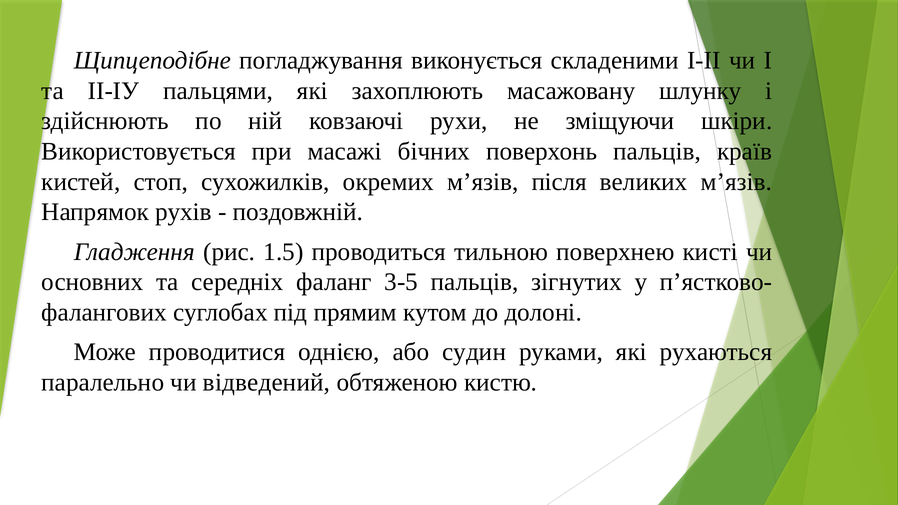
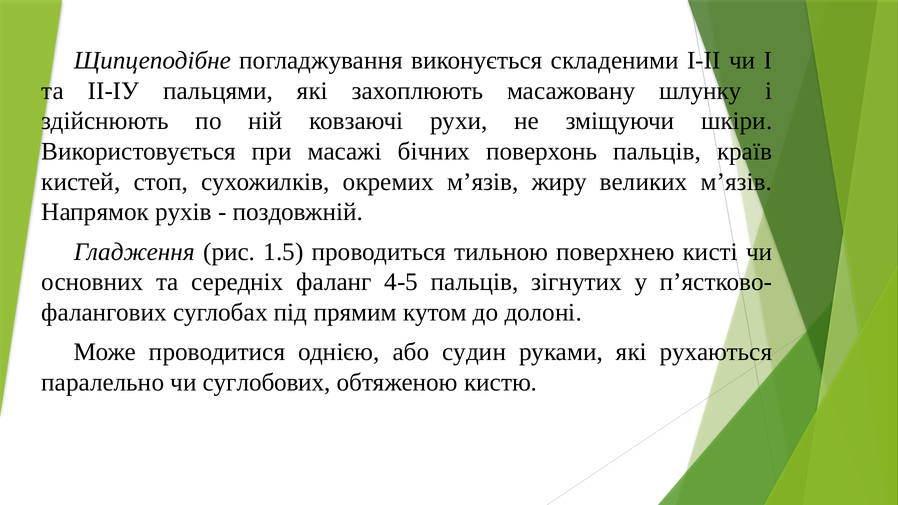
після: після -> жиру (559, 182)
3-5: 3-5 -> 4-5 (401, 282)
відведений: відведений -> суглобових (267, 383)
